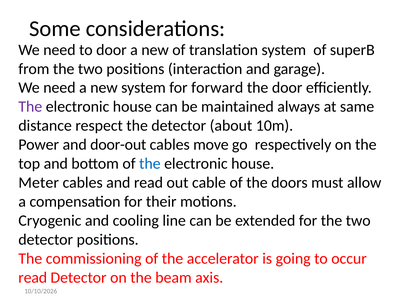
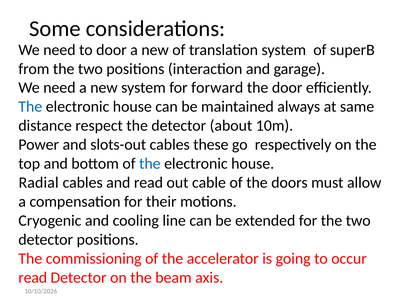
The colour: purple -> blue (30, 107)
door-out: door-out -> slots-out (118, 145)
move: move -> these (211, 145)
Meter: Meter -> Radial (39, 183)
